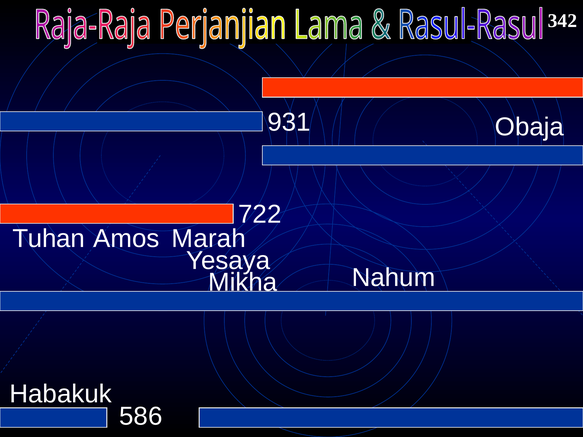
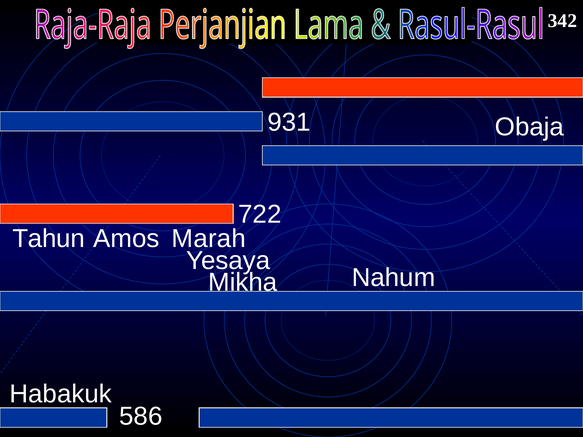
Tuhan: Tuhan -> Tahun (49, 239)
